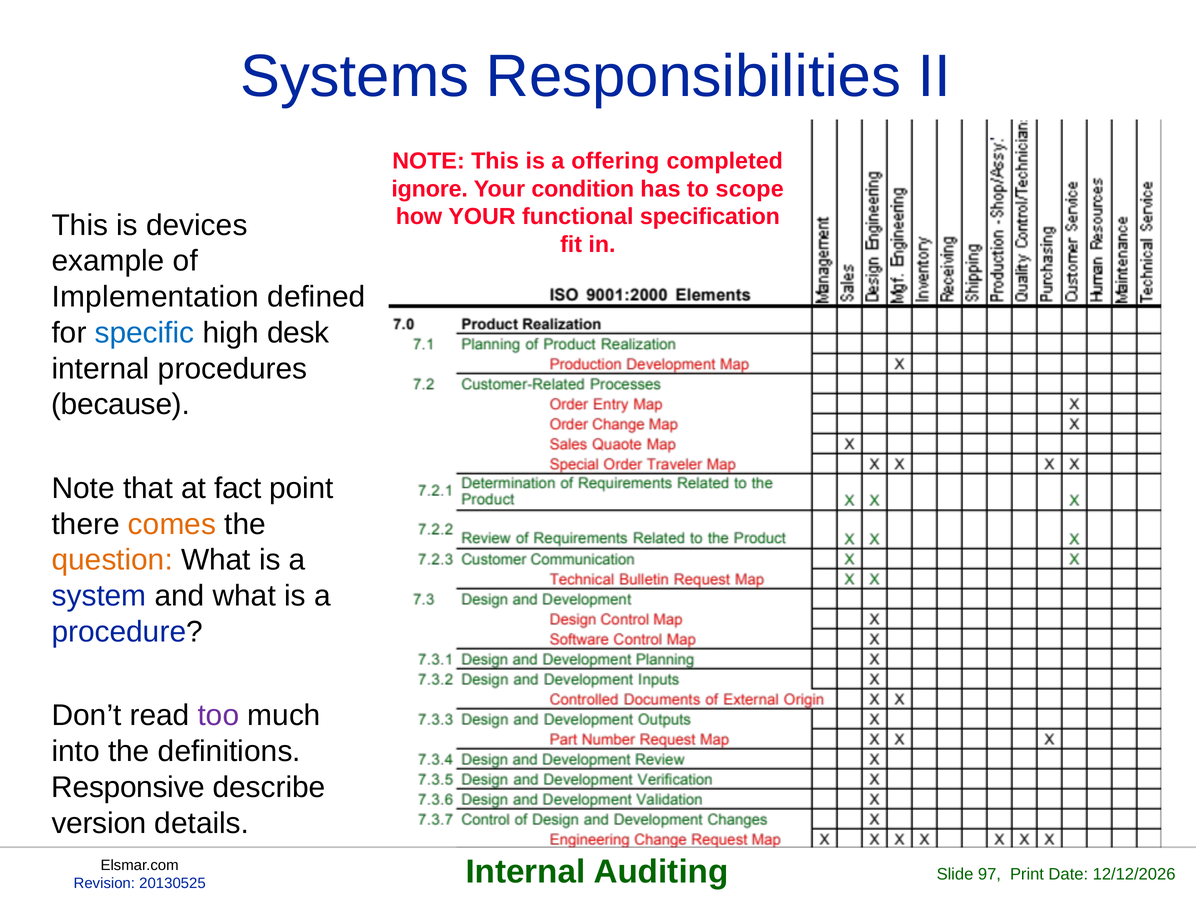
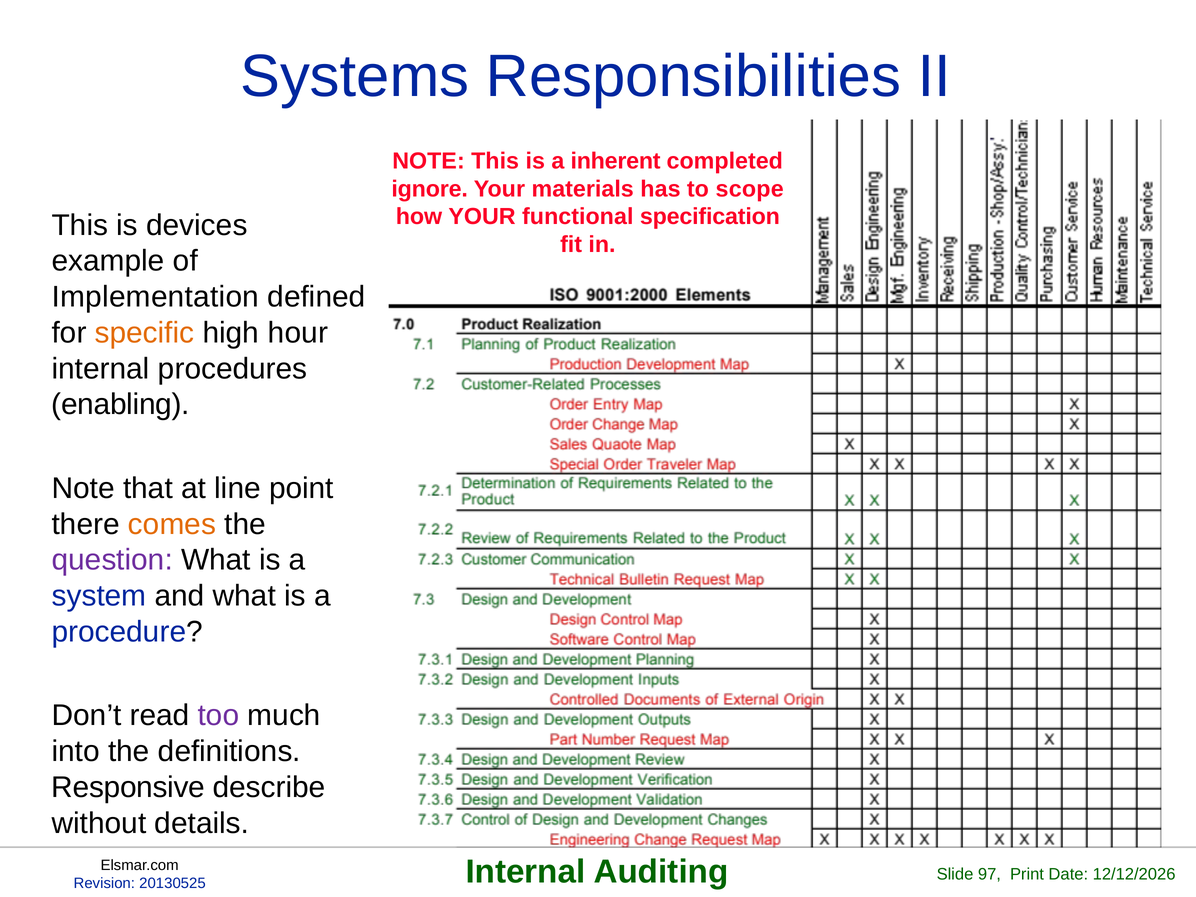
offering: offering -> inherent (616, 161)
condition: condition -> materials (583, 189)
specific colour: blue -> orange (144, 333)
desk: desk -> hour (298, 333)
because: because -> enabling (121, 405)
fact: fact -> line (238, 488)
question colour: orange -> purple (112, 560)
version: version -> without (99, 823)
